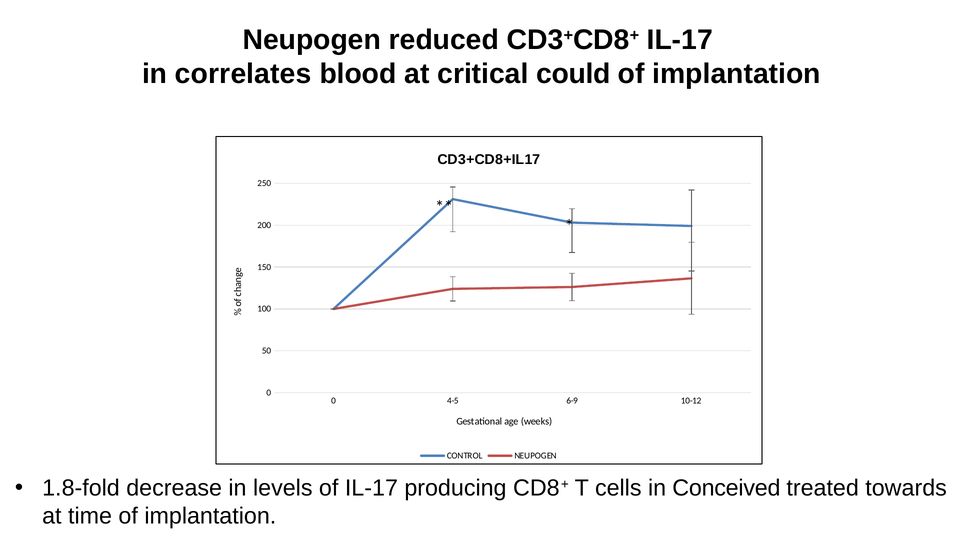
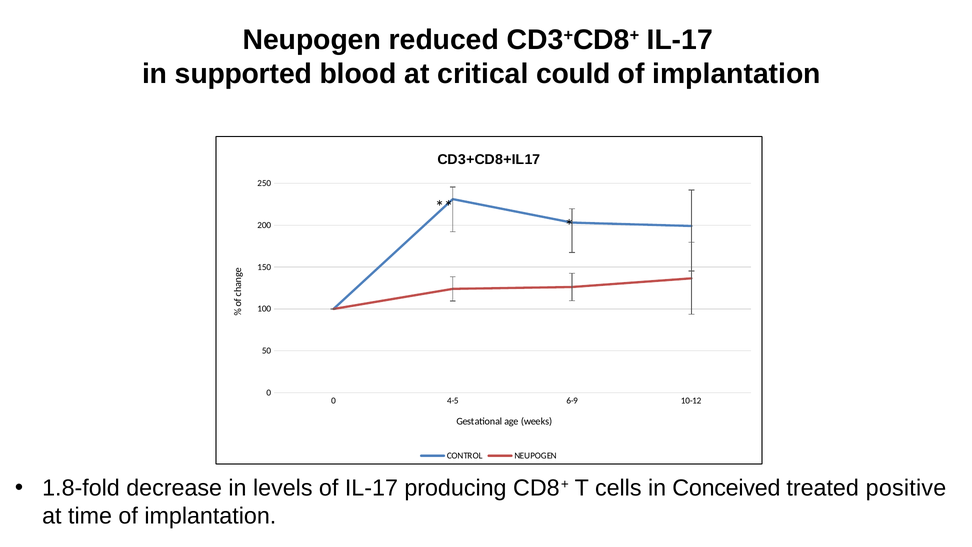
correlates: correlates -> supported (243, 74)
towards: towards -> positive (906, 488)
